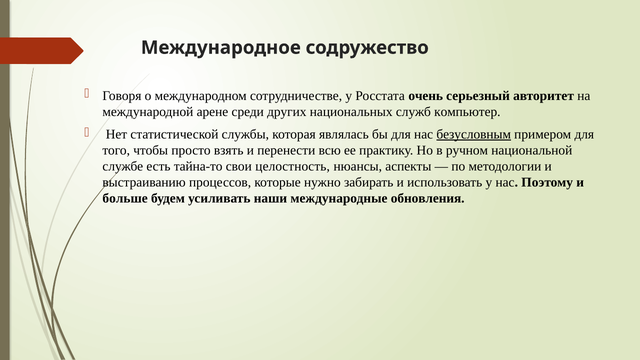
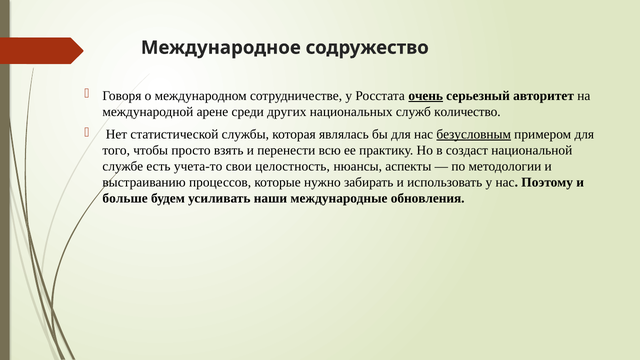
очень underline: none -> present (426, 96)
компьютер: компьютер -> количество (467, 112)
ручном: ручном -> создаст (467, 150)
тайна-то: тайна-то -> учета-то (198, 166)
